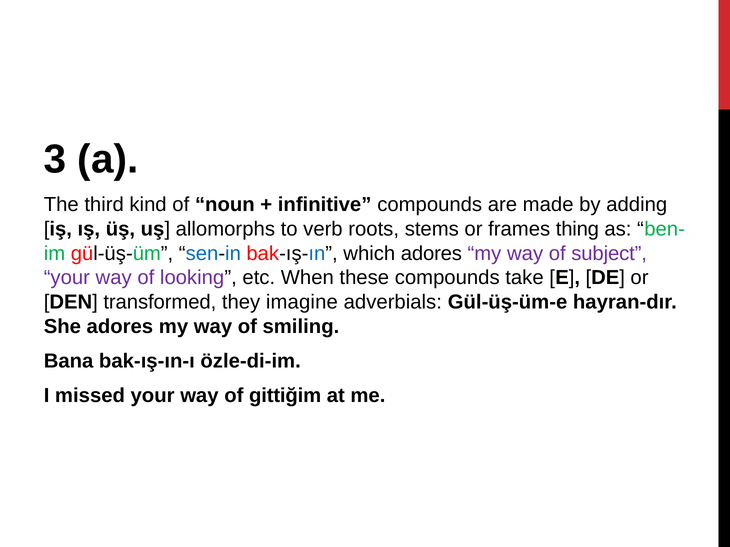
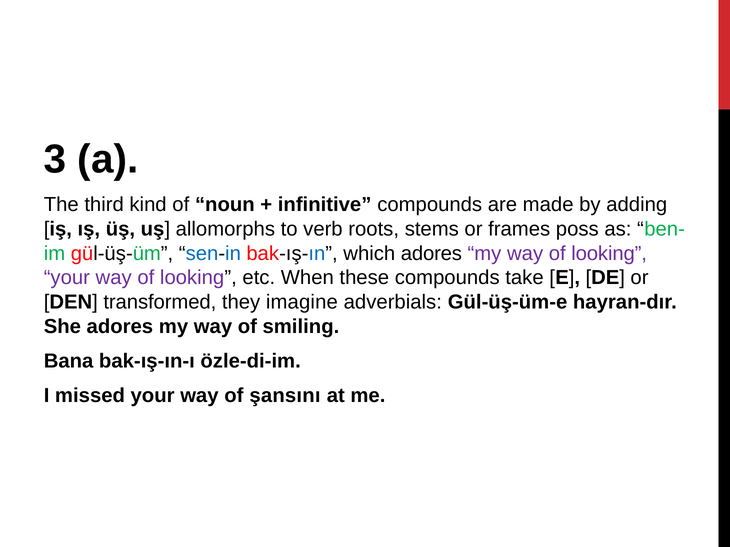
thing: thing -> poss (577, 229)
my way of subject: subject -> looking (609, 254)
gittiğim: gittiğim -> şansını (285, 396)
